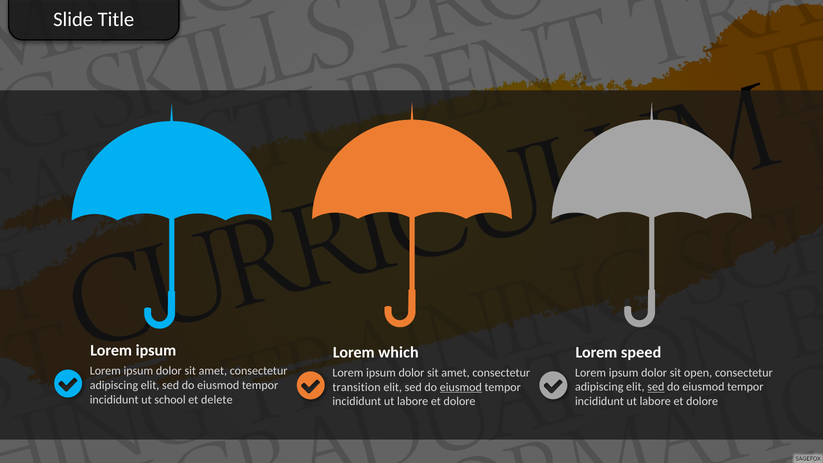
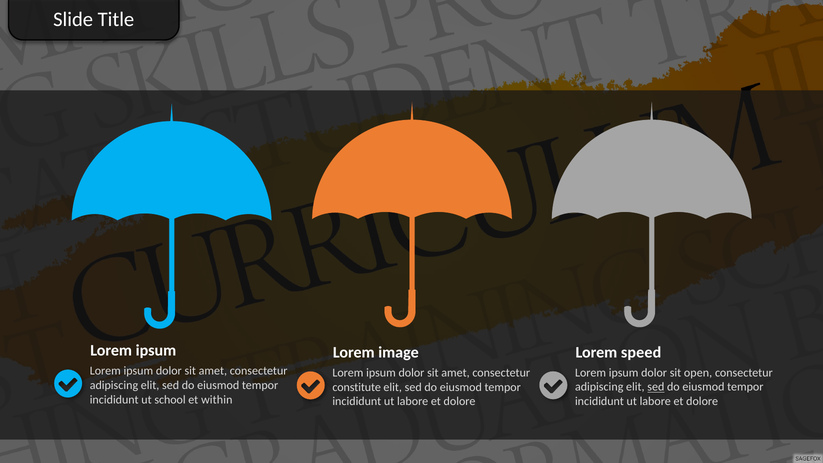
which: which -> image (399, 352)
transition: transition -> constitute (357, 387)
eiusmod underline: present -> none (461, 387)
delete: delete -> within (217, 400)
